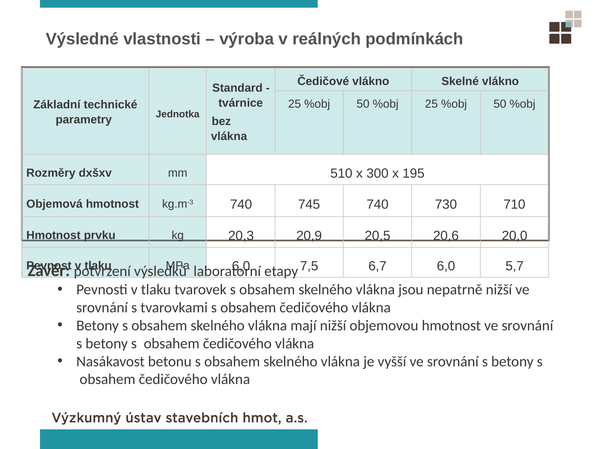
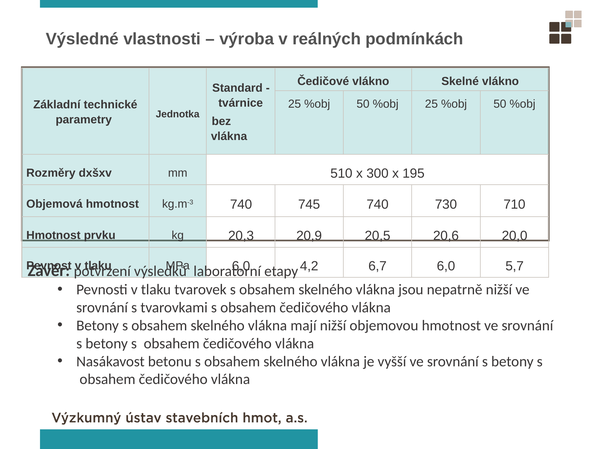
7,5: 7,5 -> 4,2 (309, 266)
